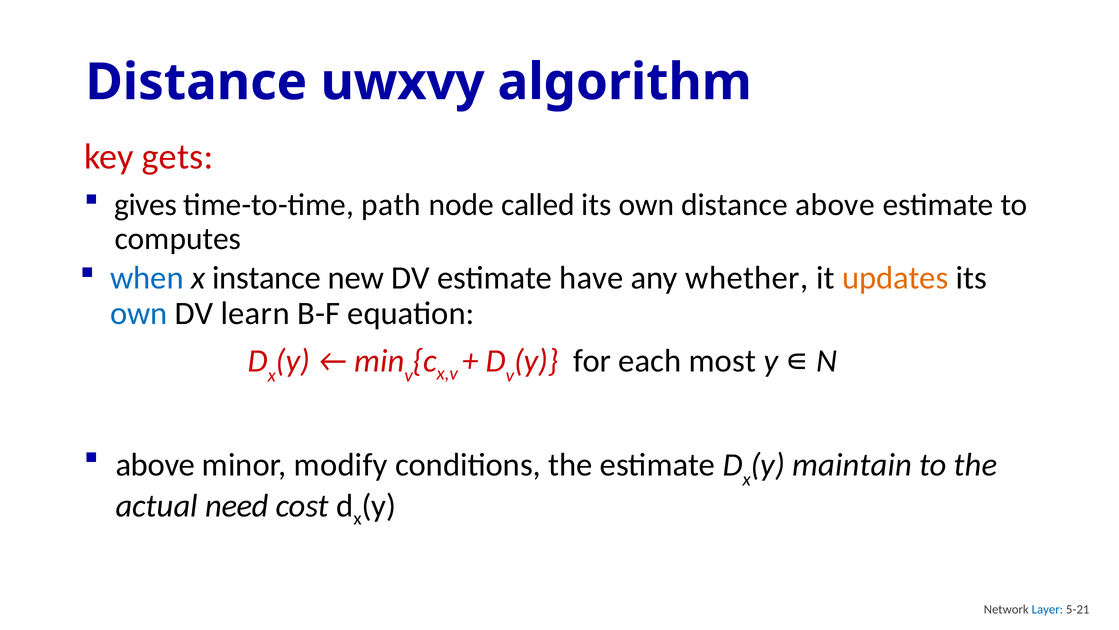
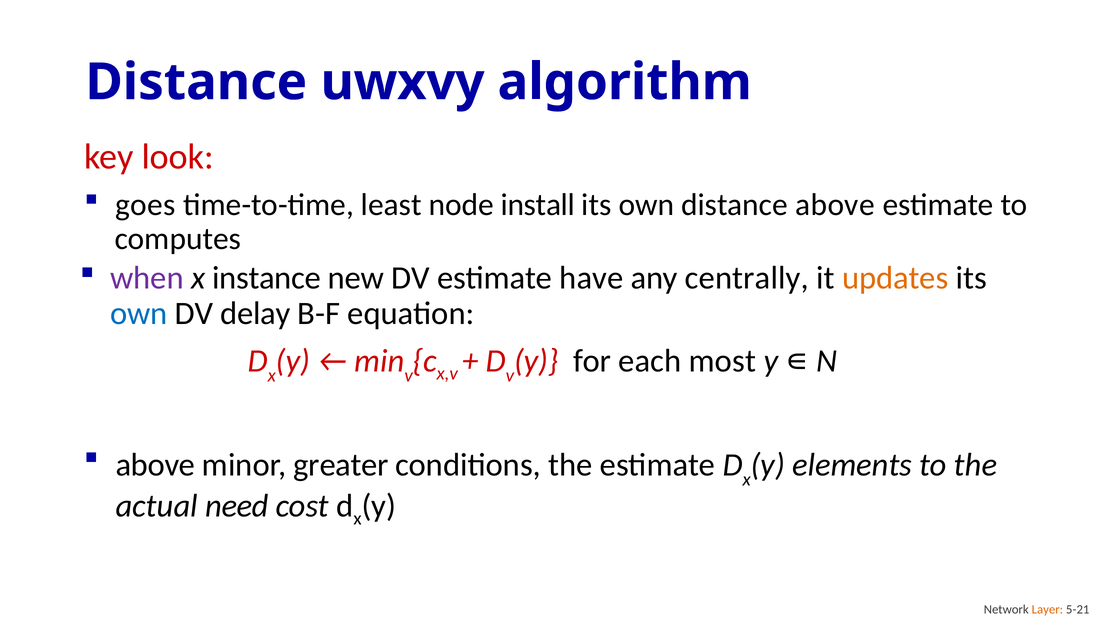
gets: gets -> look (178, 157)
gives: gives -> goes (145, 205)
path: path -> least (391, 205)
called: called -> install (538, 205)
when colour: blue -> purple (147, 278)
whether: whether -> centrally (747, 278)
learn: learn -> delay (255, 313)
modify: modify -> greater (341, 465)
maintain: maintain -> elements (852, 465)
Layer colour: blue -> orange (1047, 609)
